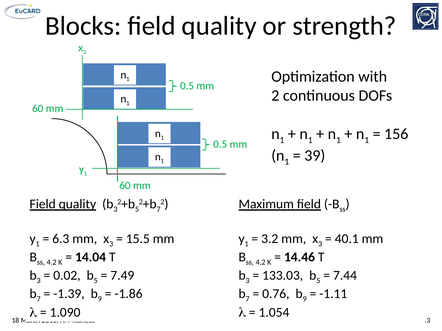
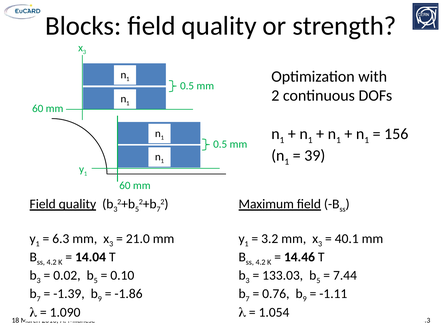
15.5: 15.5 -> 21.0 (138, 239)
7.49: 7.49 -> 0.10 (122, 276)
